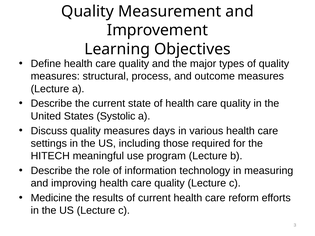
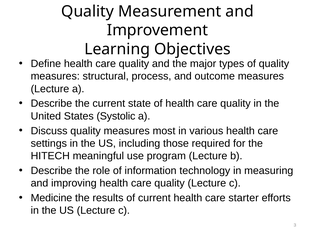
days: days -> most (164, 131)
reform: reform -> starter (244, 198)
